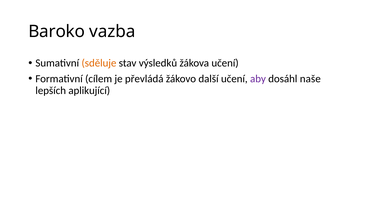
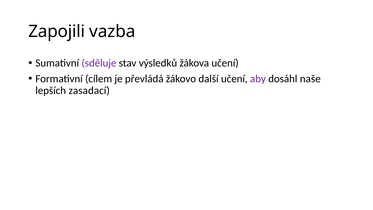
Baroko: Baroko -> Zapojili (57, 31)
sděluje colour: orange -> purple (99, 63)
aplikující: aplikující -> zasadací (89, 90)
